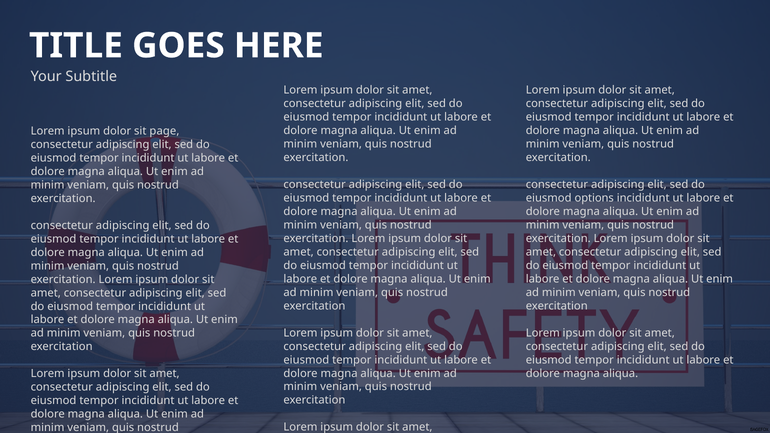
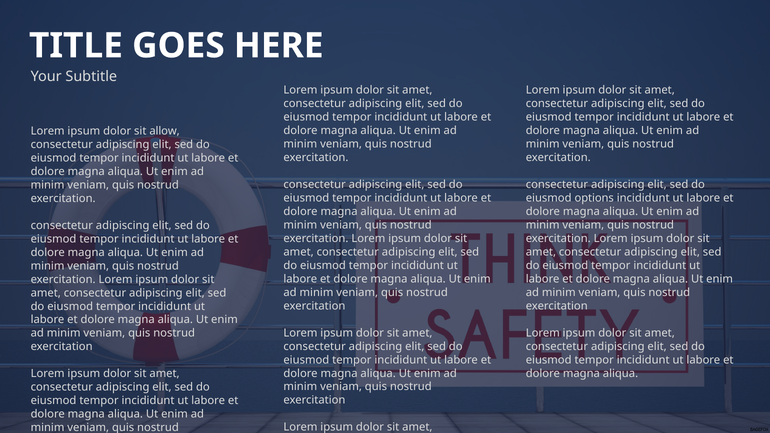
page: page -> allow (165, 131)
